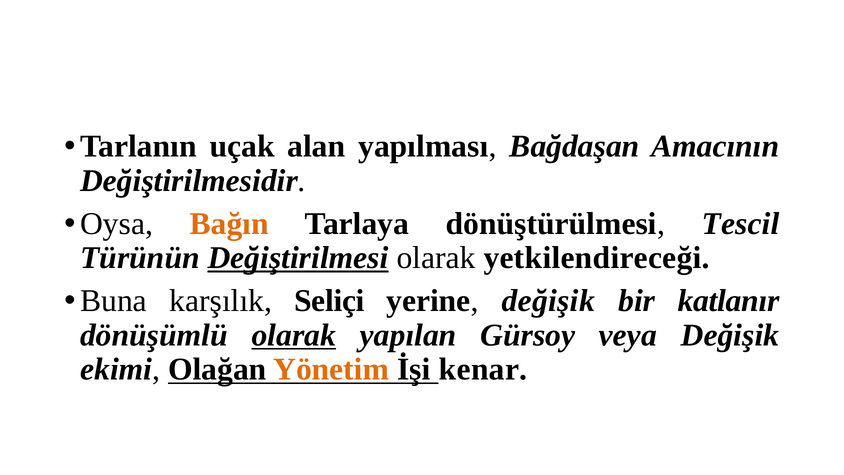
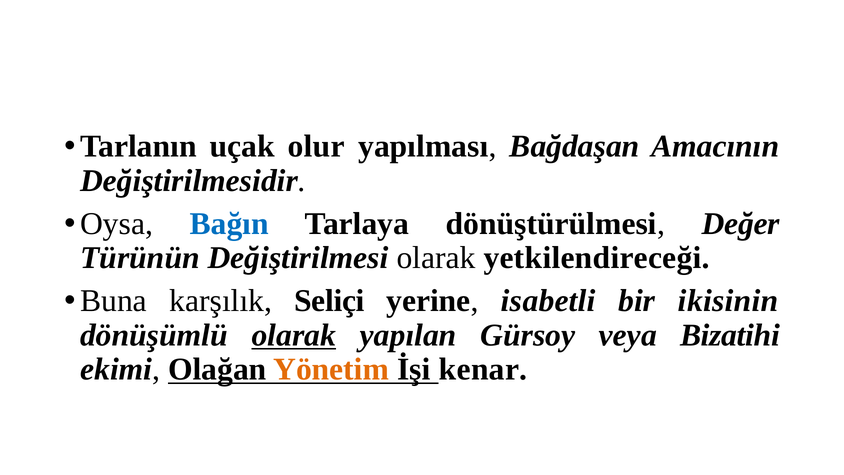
alan: alan -> olur (316, 146)
Bağın colour: orange -> blue (229, 224)
Tescil: Tescil -> Değer (741, 224)
Değiştirilmesi underline: present -> none (298, 258)
yerine değişik: değişik -> isabetli (548, 301)
katlanır: katlanır -> ikisinin (728, 301)
veya Değişik: Değişik -> Bizatihi (730, 335)
